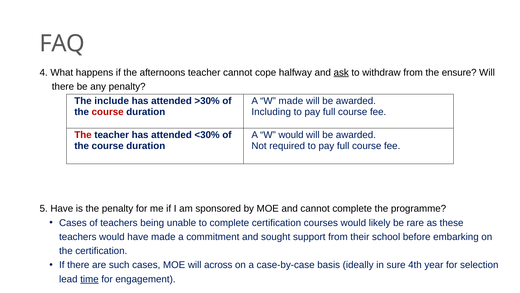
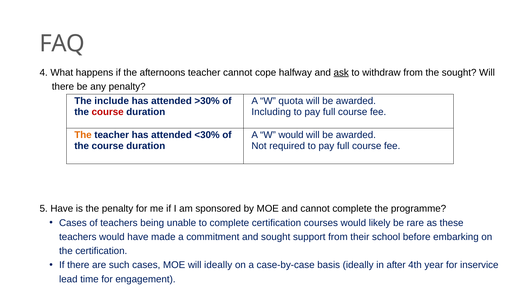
the ensure: ensure -> sought (459, 72)
W made: made -> quota (291, 101)
The colour: red -> orange (83, 135)
will across: across -> ideally (218, 265)
sure: sure -> after (396, 265)
selection: selection -> inservice (479, 265)
time underline: present -> none (89, 279)
